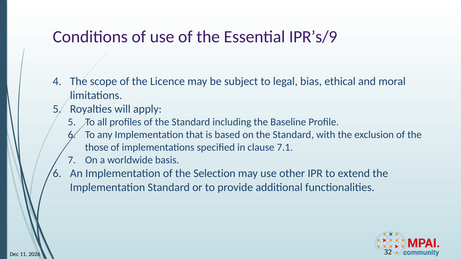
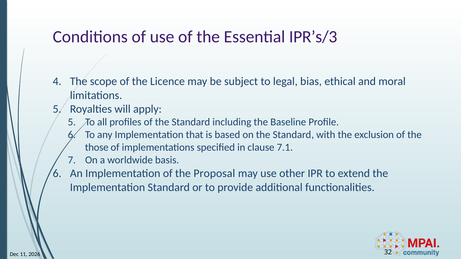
IPR’s/9: IPR’s/9 -> IPR’s/3 (313, 37)
Selection: Selection -> Proposal (214, 174)
